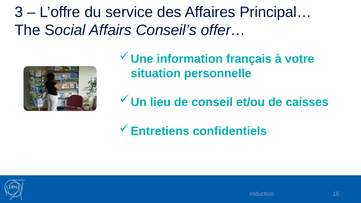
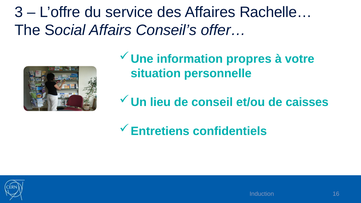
Principal…: Principal… -> Rachelle… (276, 12)
français: français -> propres (249, 59)
